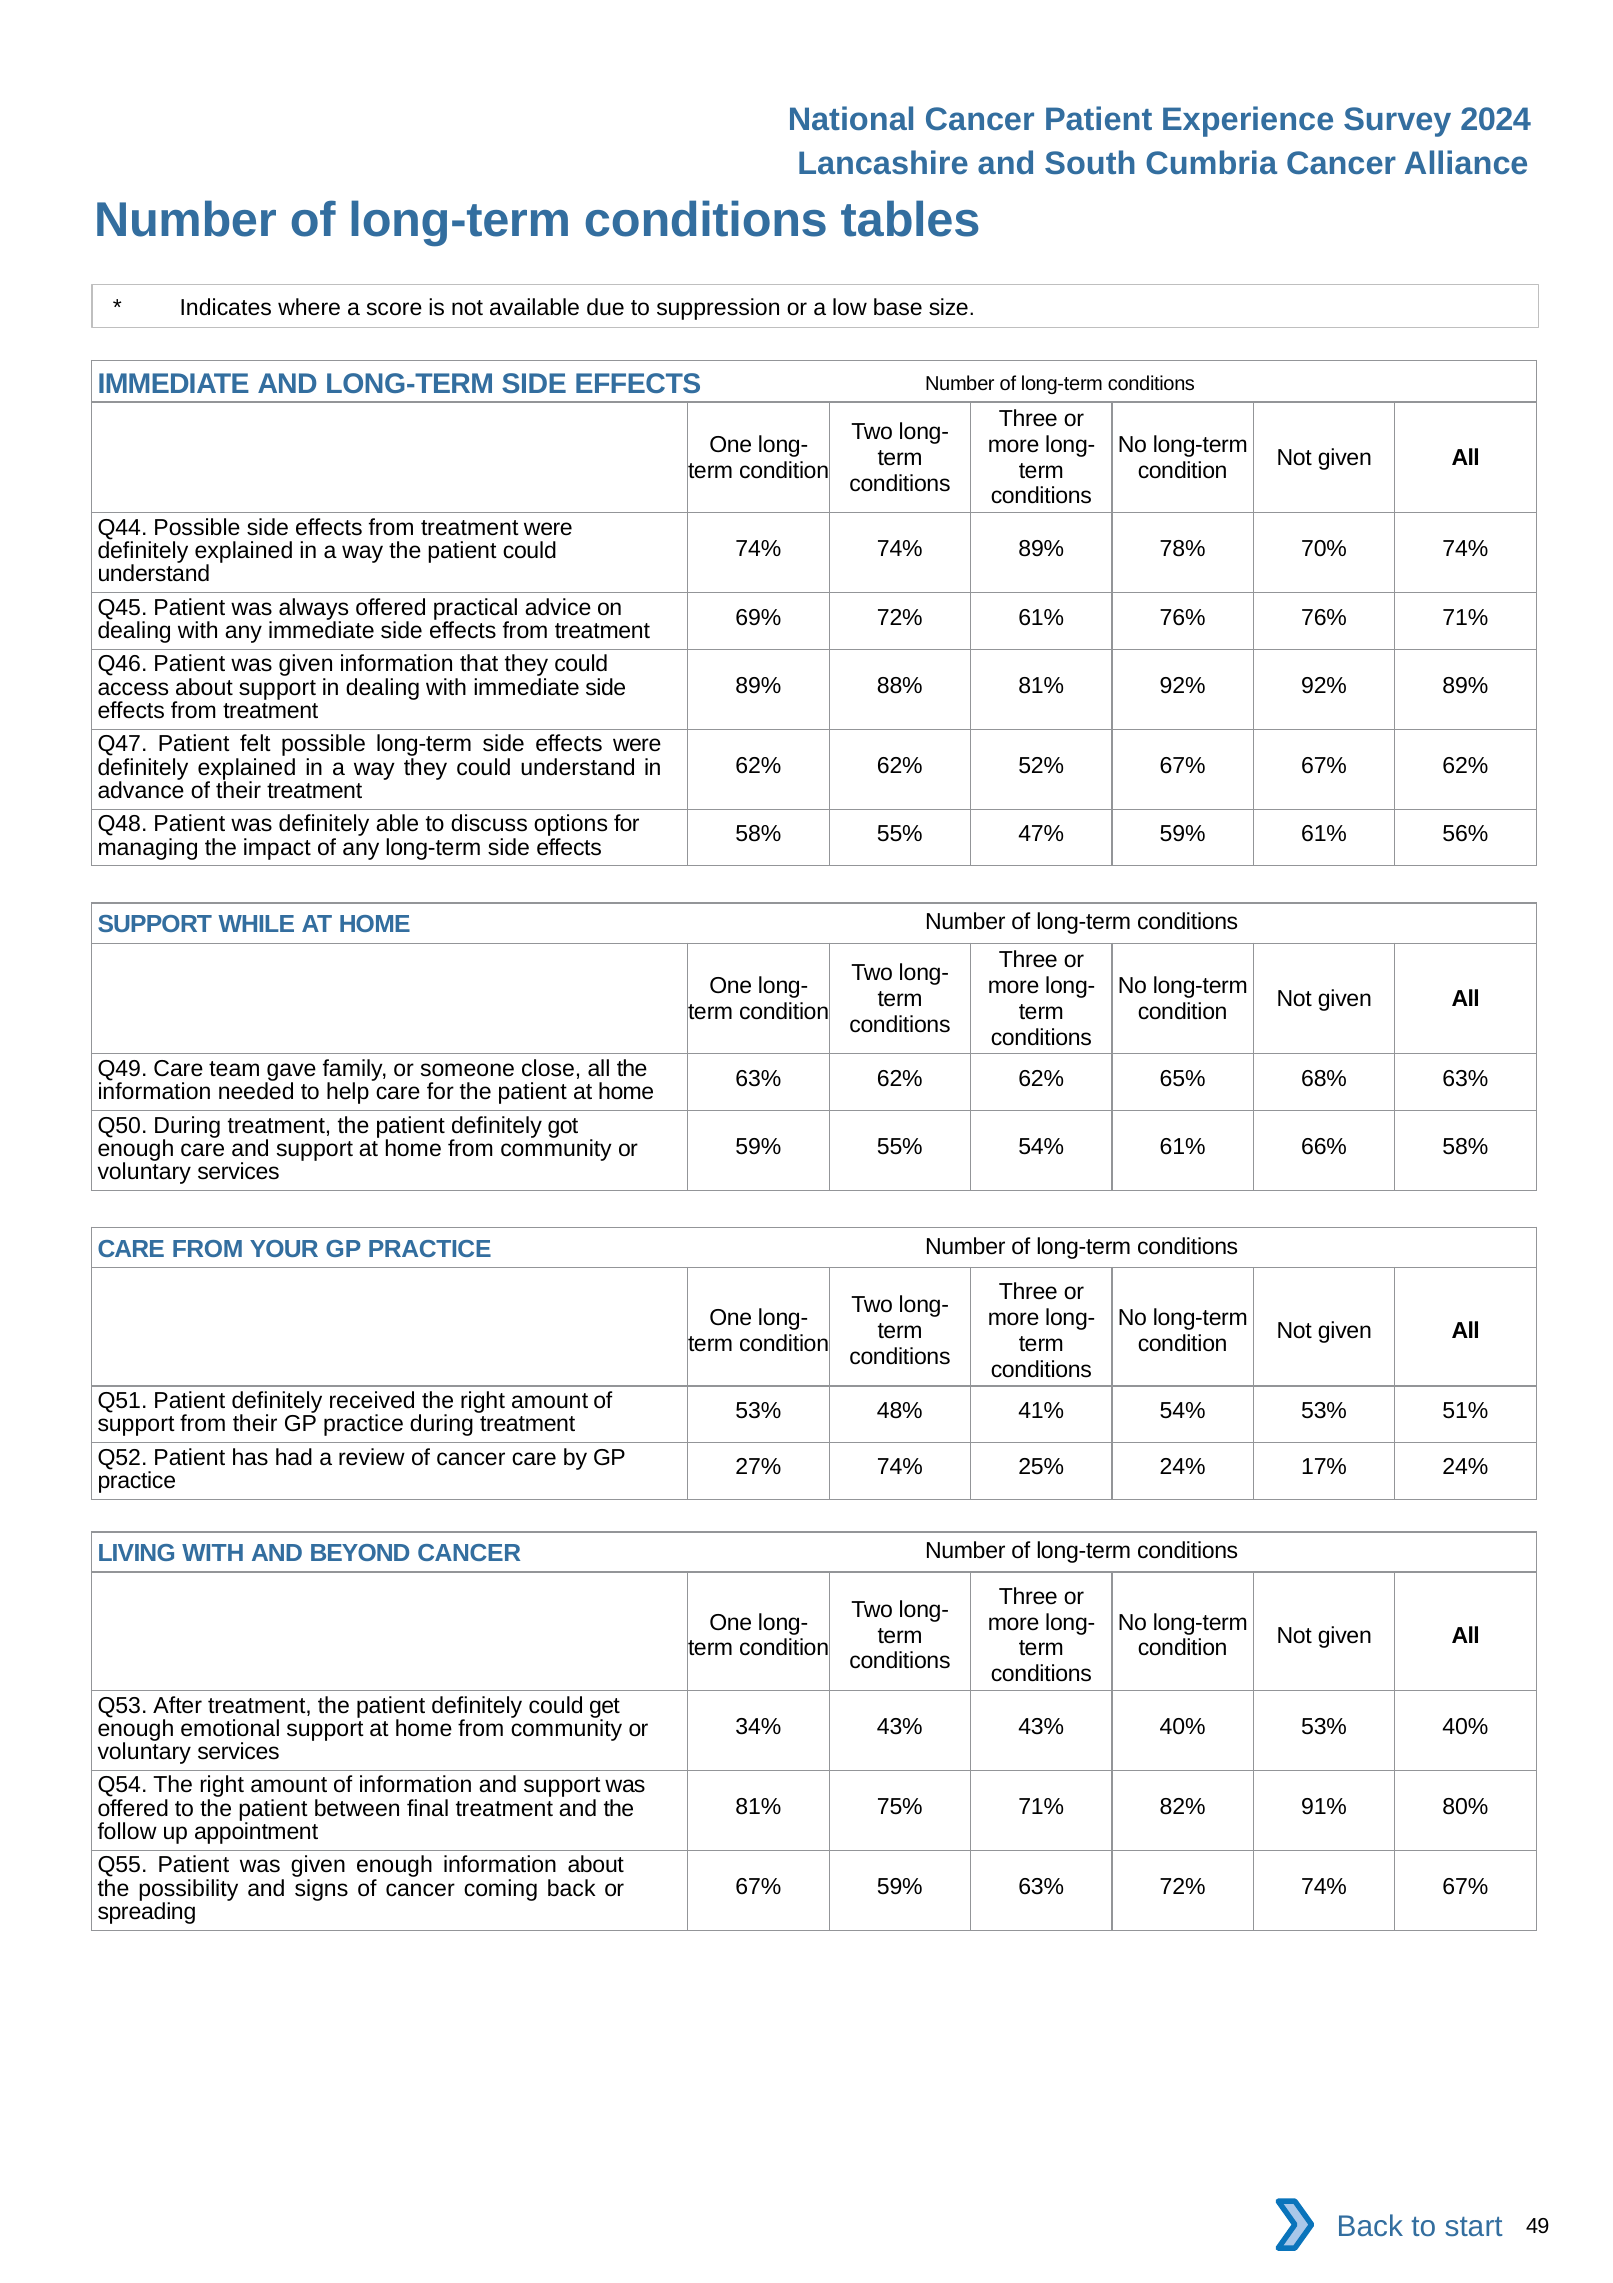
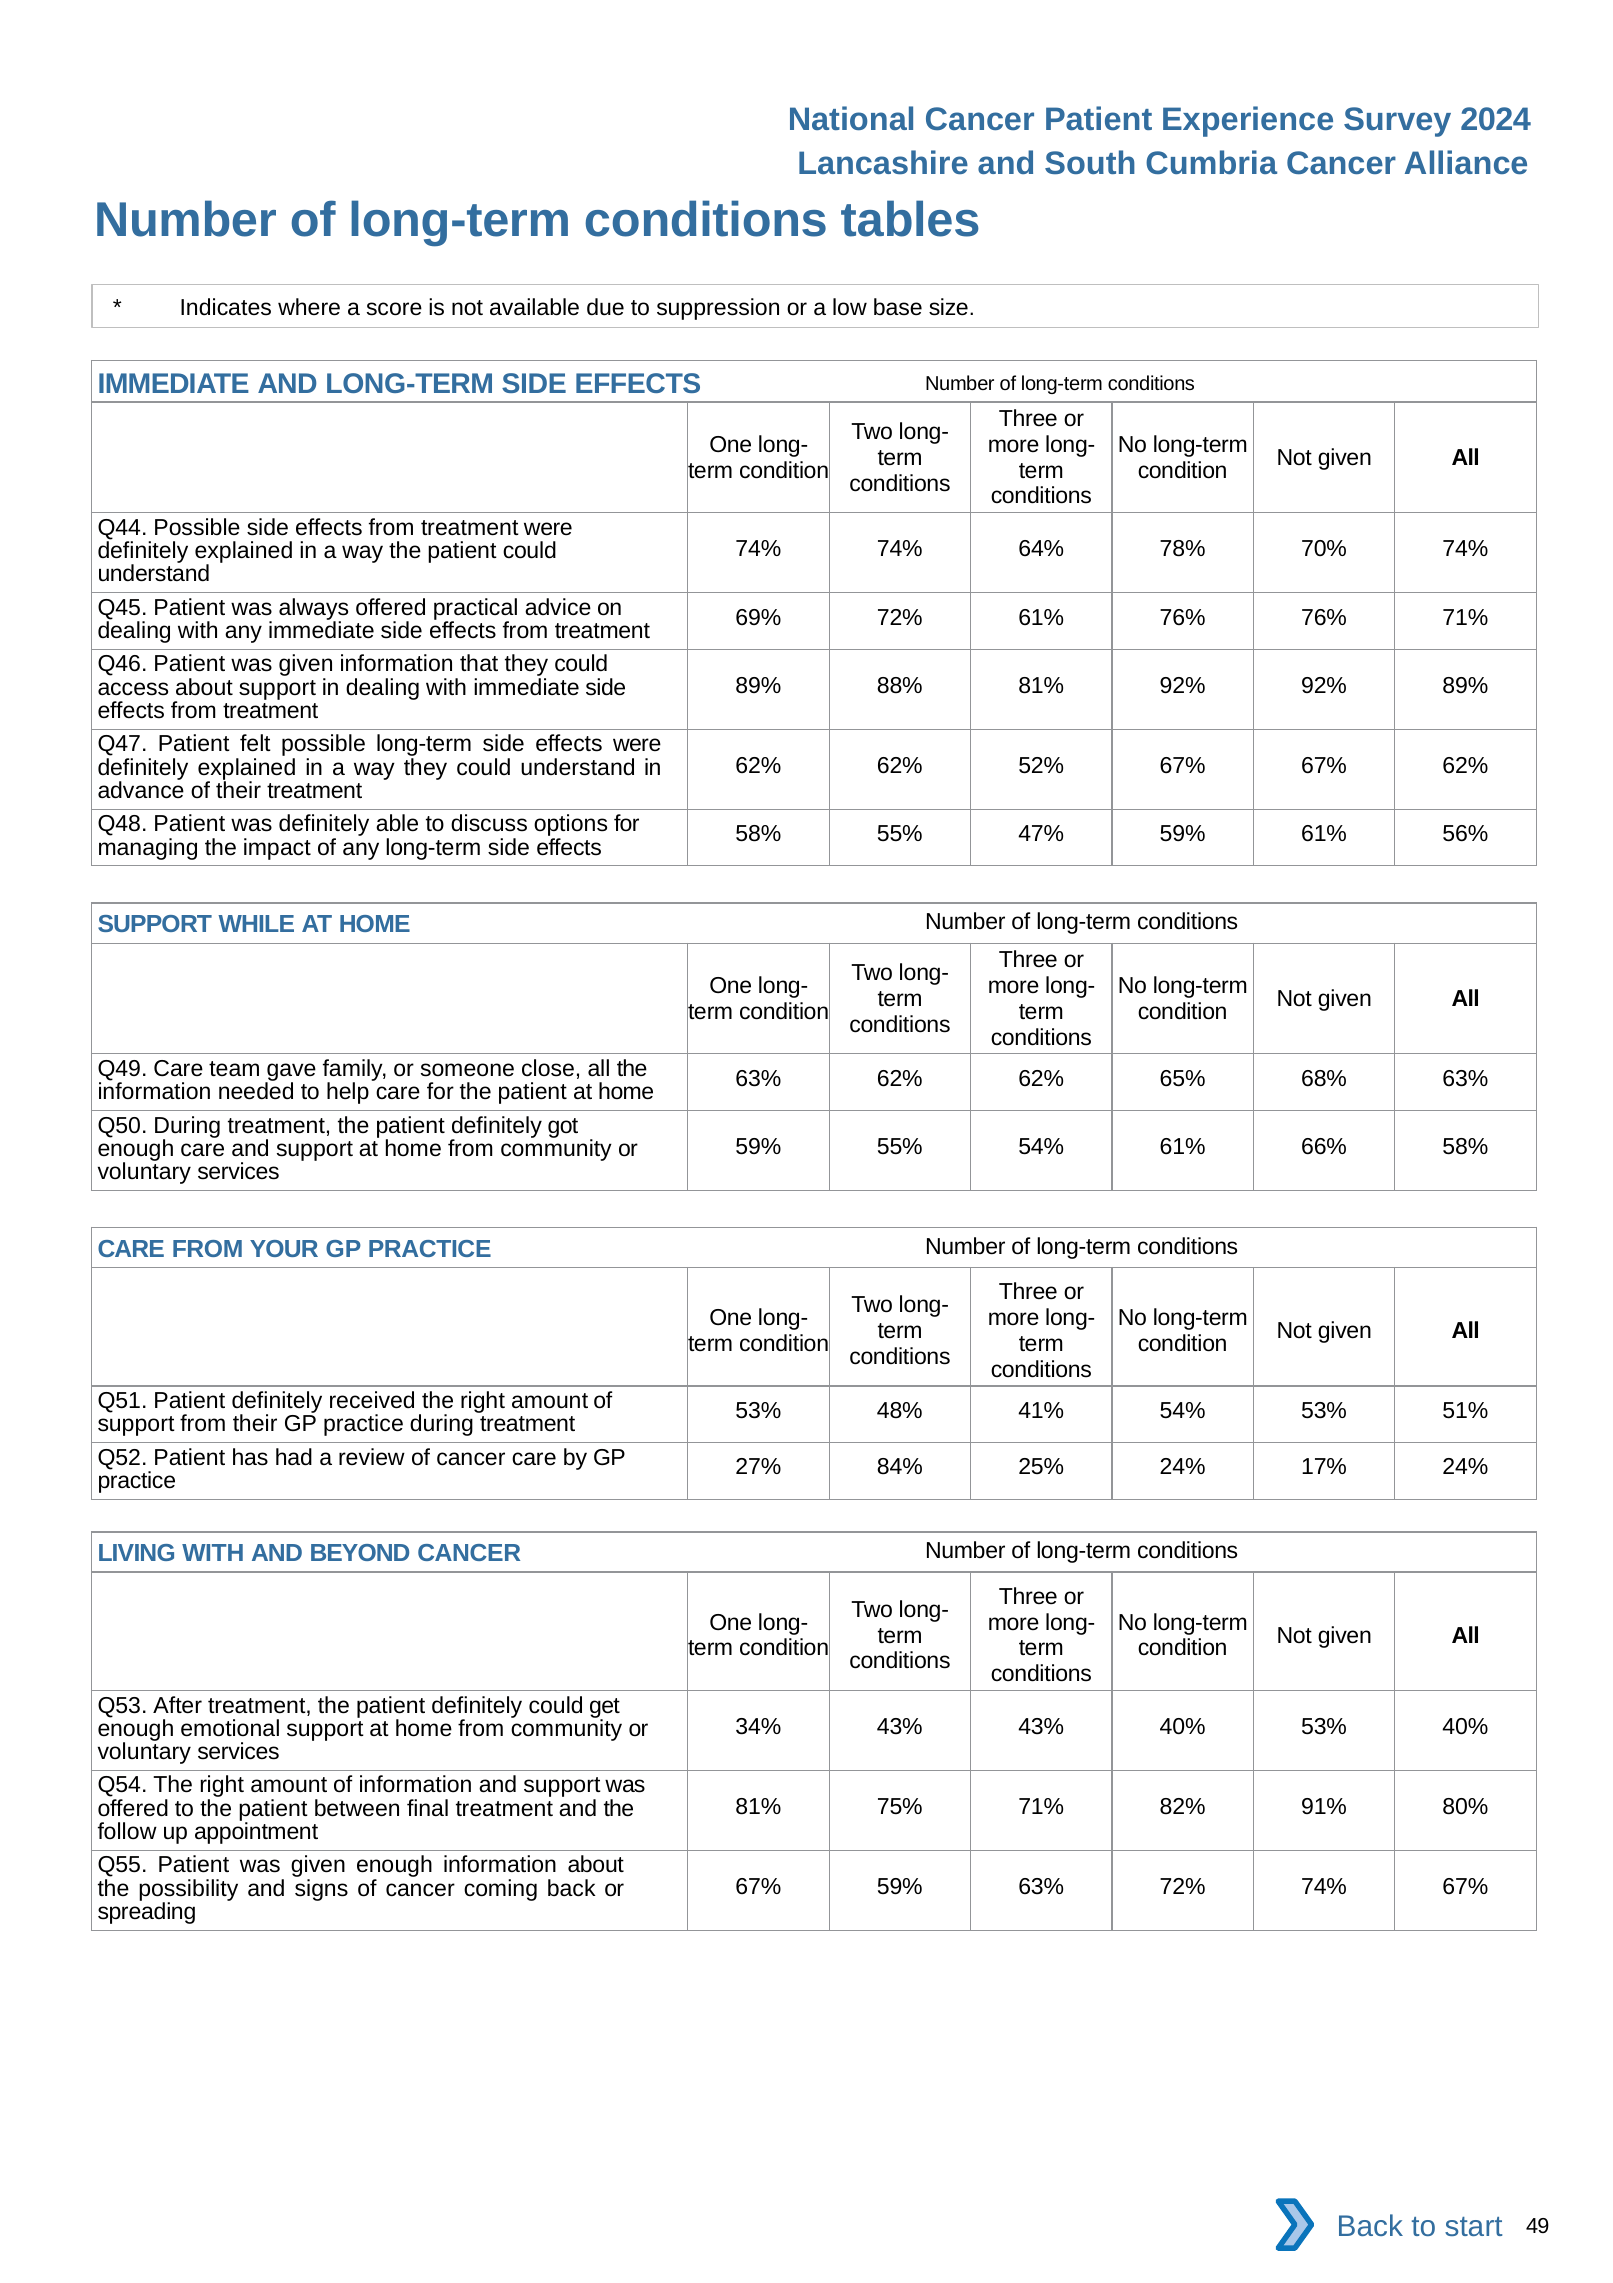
74% 89%: 89% -> 64% (1041, 549)
27% 74%: 74% -> 84% (900, 1467)
